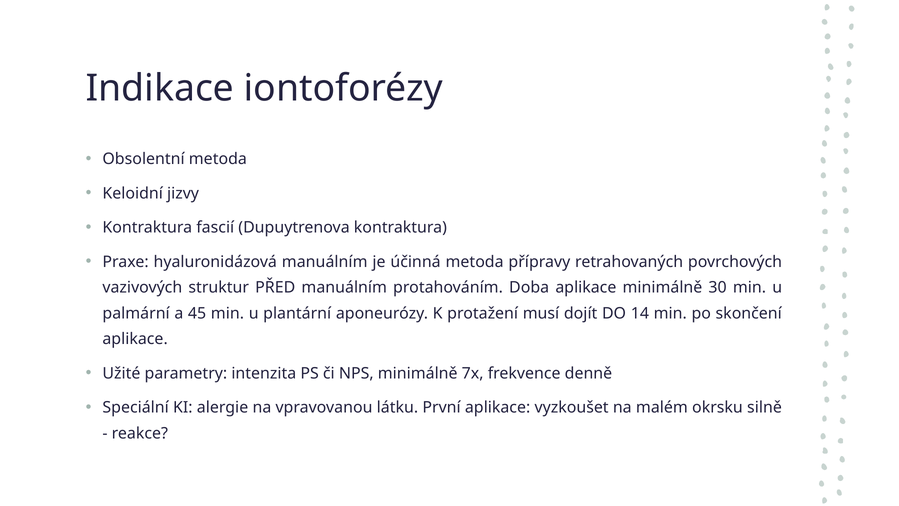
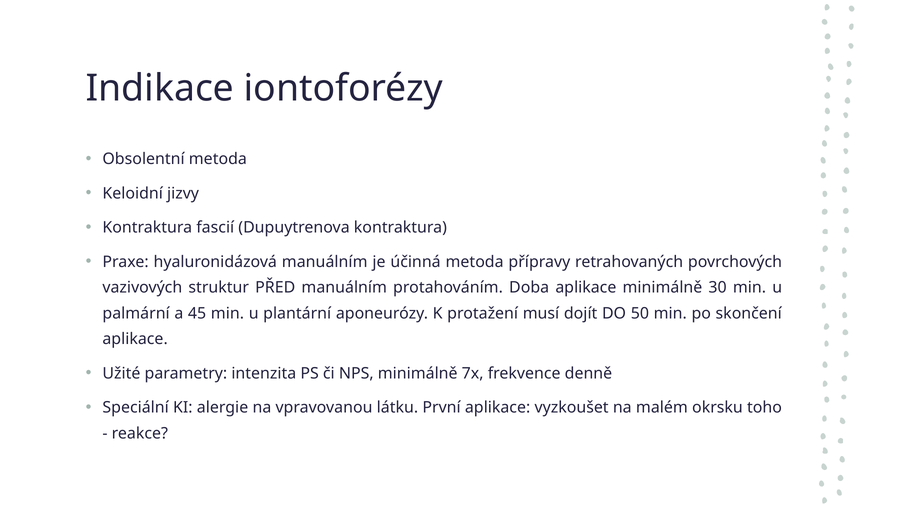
14: 14 -> 50 (640, 313)
silně: silně -> toho (765, 407)
